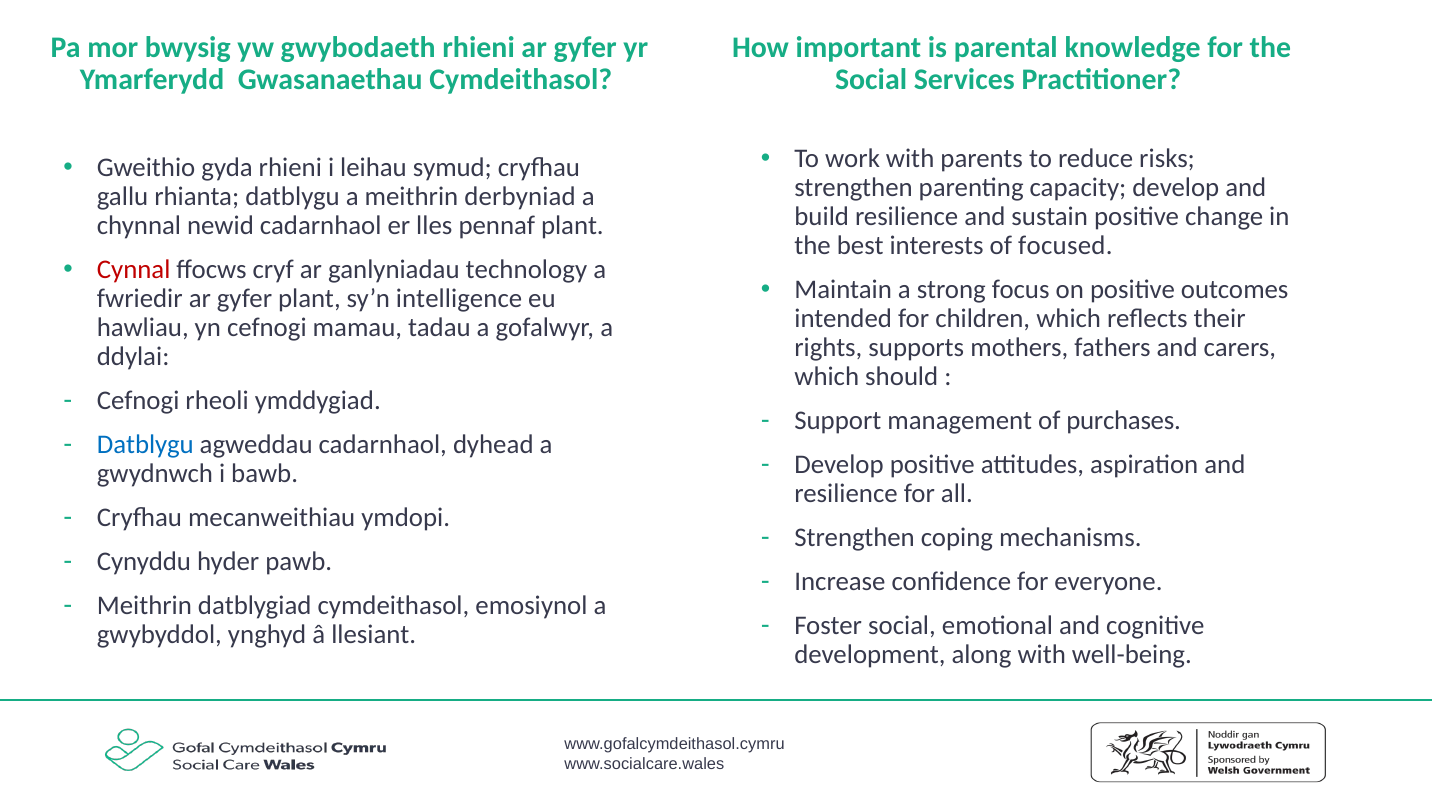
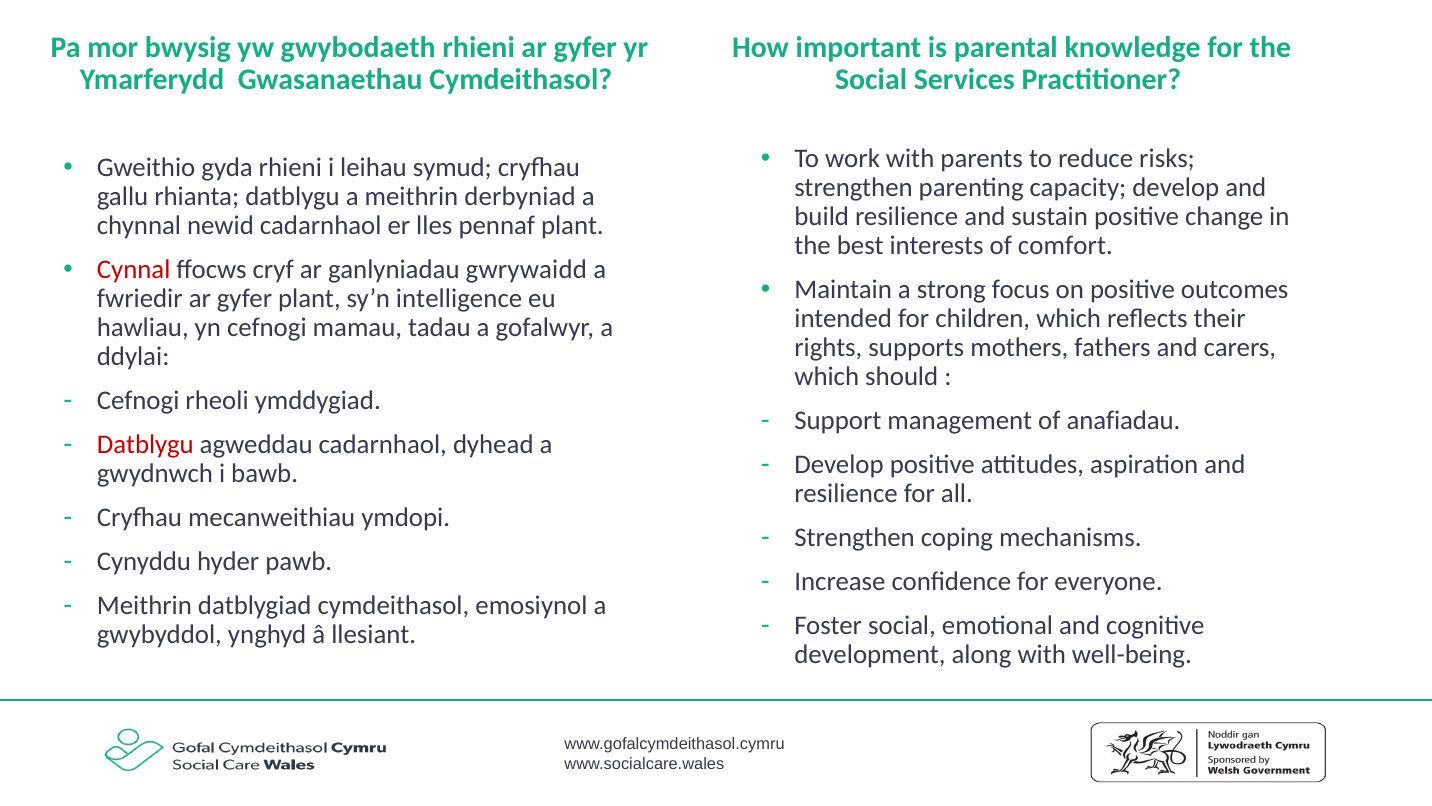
focused: focused -> comfort (1065, 245)
technology: technology -> gwrywaidd (526, 269)
purchases: purchases -> anafiadau (1123, 420)
Datblygu colour: blue -> red (145, 444)
